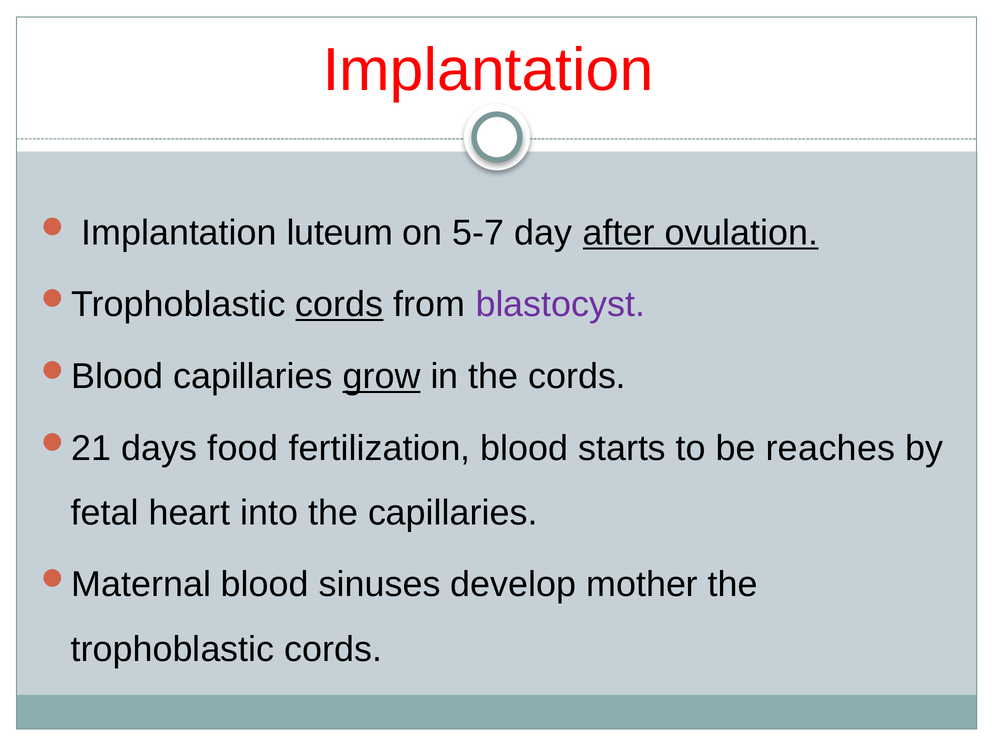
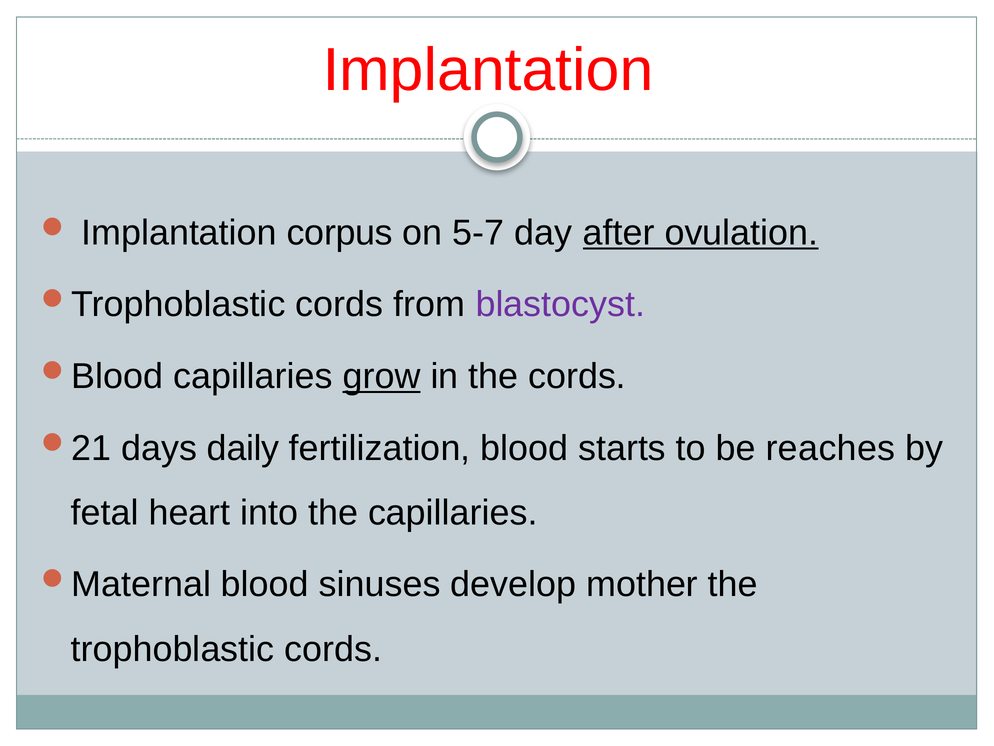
luteum: luteum -> corpus (340, 233)
cords underline: present -> none (339, 304)
food: food -> daily (243, 448)
